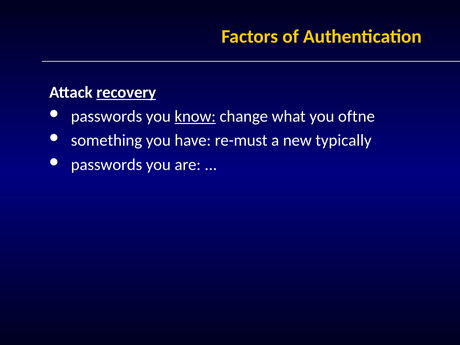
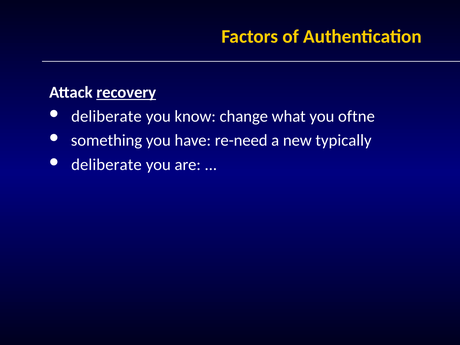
passwords: passwords -> deliberate (106, 116)
know underline: present -> none (195, 116)
re-must: re-must -> re-need (241, 140)
passwords: passwords -> deliberate (106, 165)
